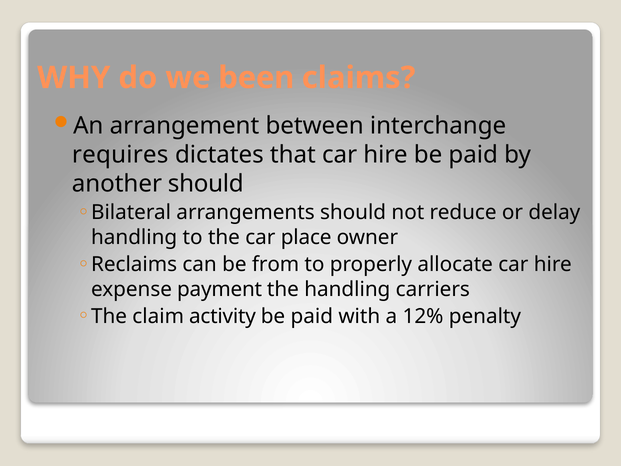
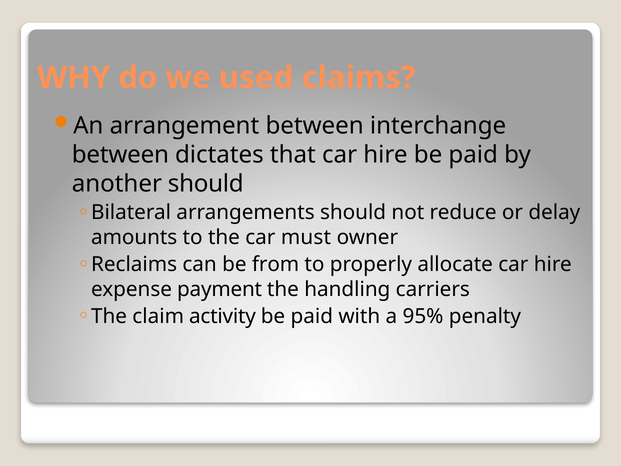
been: been -> used (256, 78)
requires: requires -> between (120, 155)
handling: handling -> amounts (134, 237)
place: place -> must (306, 237)
12%: 12% -> 95% (423, 316)
